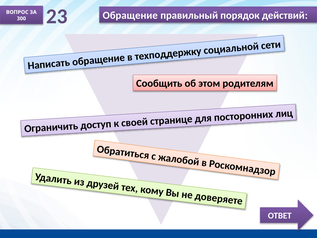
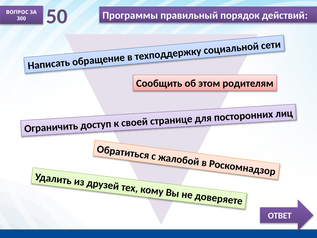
Обращение: Обращение -> Программы (130, 15)
23: 23 -> 50 (57, 16)
